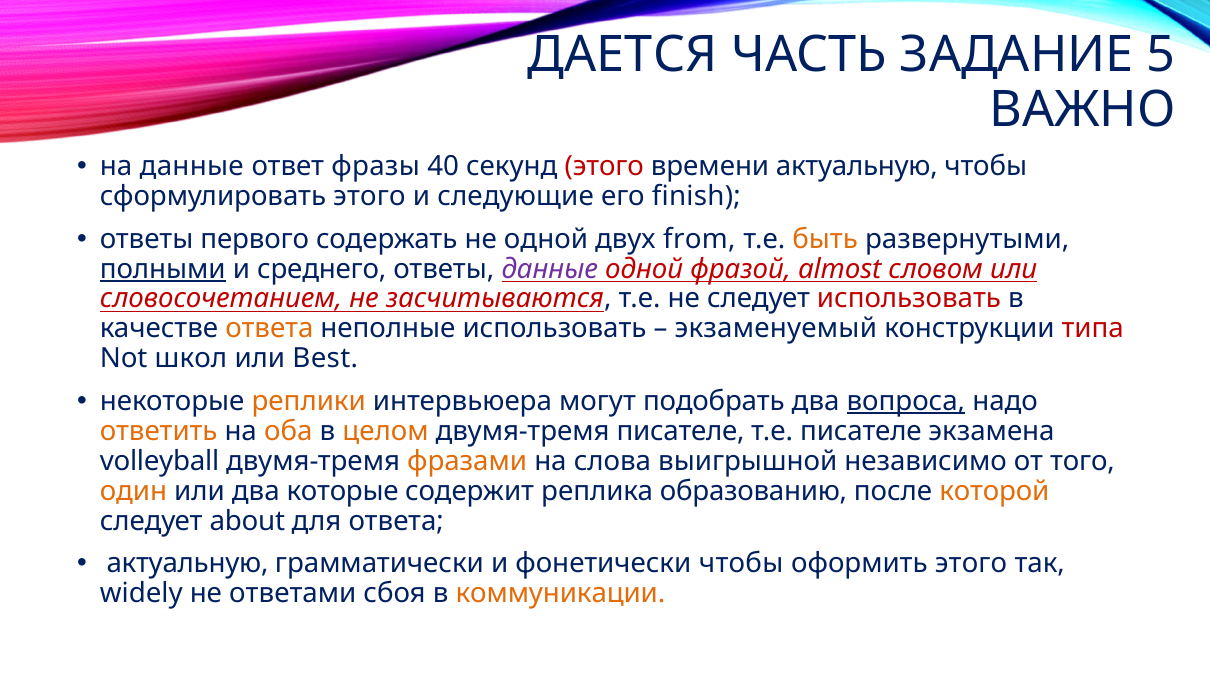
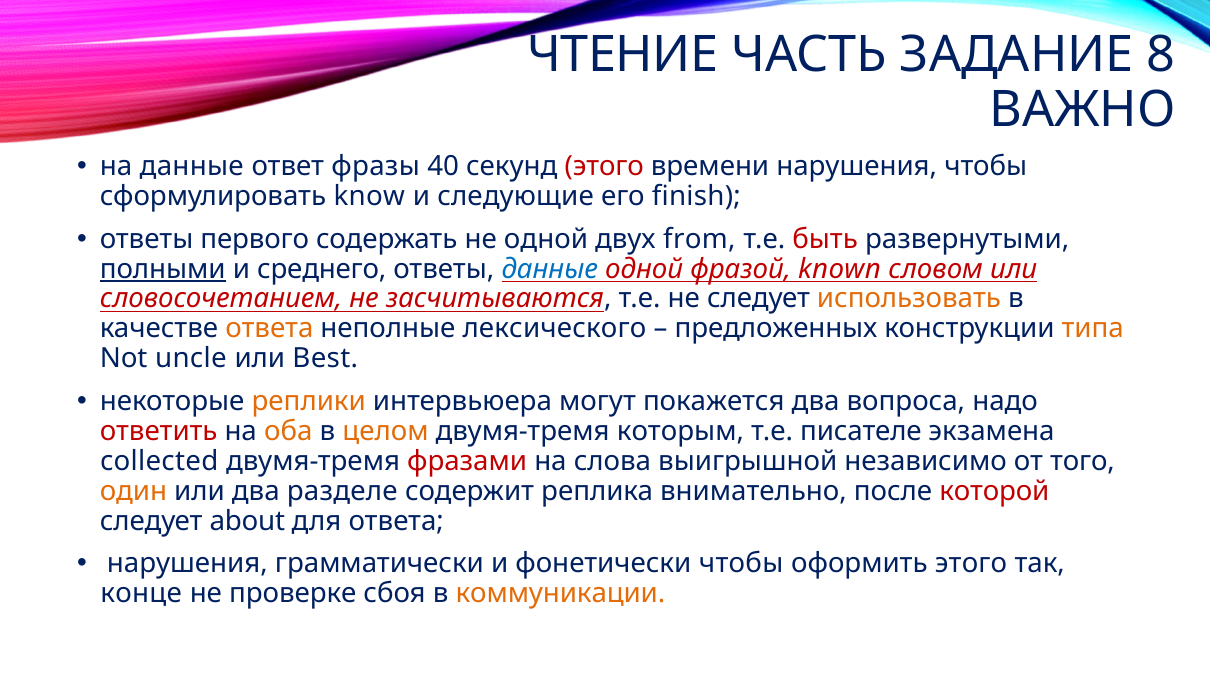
ДАЕТСЯ: ДАЕТСЯ -> ЧТЕНИЕ (623, 55)
5: 5 -> 8 (1161, 55)
времени актуальную: актуальную -> нарушения (857, 166)
сформулировать этого: этого -> know (369, 196)
быть colour: orange -> red (825, 239)
данные colour: purple -> blue (550, 269)
almost: almost -> known (840, 269)
использовать colour: red -> orange (909, 299)
неполные использовать: использовать -> лексического (554, 329)
экзаменуемый: экзаменуемый -> предложенных (776, 329)
типа colour: red -> orange (1093, 329)
школ: школ -> uncle (191, 358)
подобрать: подобрать -> покажется (714, 401)
вопроса underline: present -> none (906, 401)
ответить colour: orange -> red (159, 431)
двумя-тремя писателе: писателе -> которым (680, 431)
volleyball: volleyball -> collected (159, 461)
фразами colour: orange -> red (467, 461)
которые: которые -> разделе (342, 491)
образованию: образованию -> внимательно (753, 491)
которой colour: orange -> red (994, 491)
актуальную: актуальную -> нарушения (187, 563)
widely: widely -> конце (141, 593)
ответами: ответами -> проверке (293, 593)
